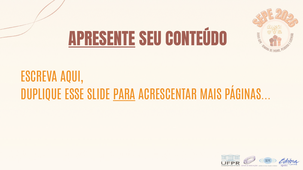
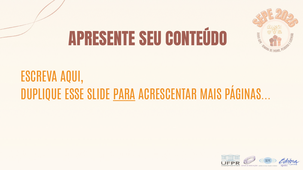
APRESENTE underline: present -> none (102, 40)
